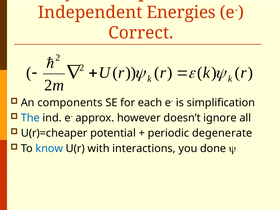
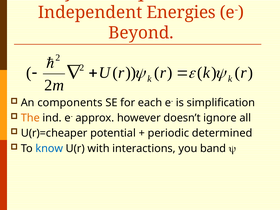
Correct: Correct -> Beyond (141, 33)
The colour: blue -> orange (30, 118)
degenerate: degenerate -> determined (222, 133)
done: done -> band (213, 148)
